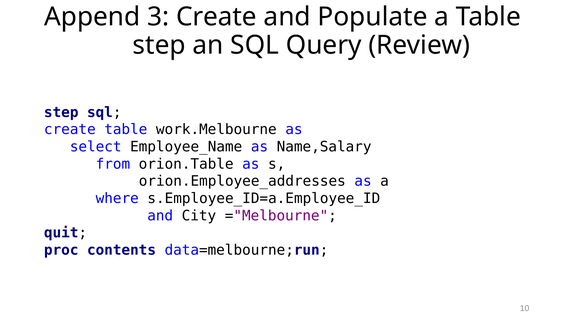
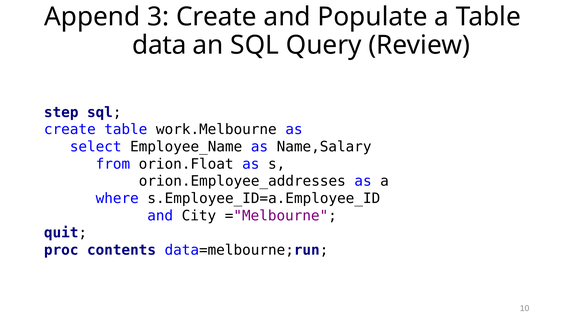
step: step -> data (159, 45)
orion.Table: orion.Table -> orion.Float (186, 164)
